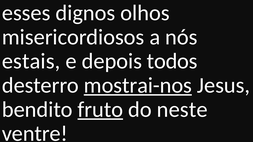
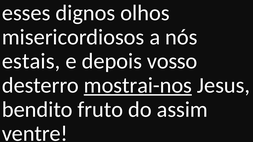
todos: todos -> vosso (172, 61)
fruto underline: present -> none (100, 110)
neste: neste -> assim (182, 110)
